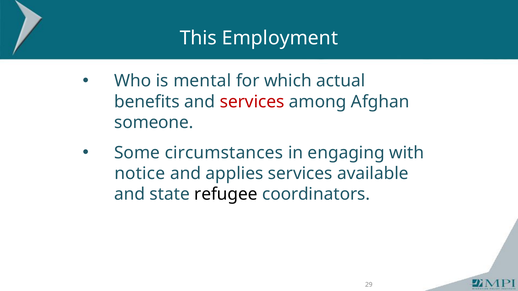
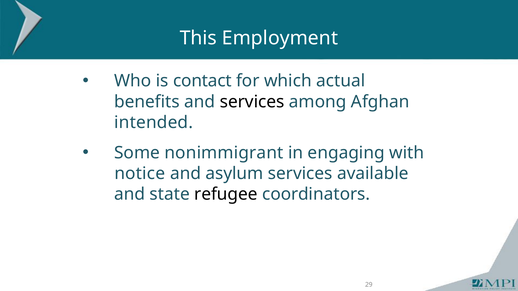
mental: mental -> contact (202, 81)
services colour: red -> black (252, 102)
someone: someone -> intended (154, 123)
circumstances: circumstances -> nonimmigrant (224, 153)
applies: applies -> asylum (235, 174)
